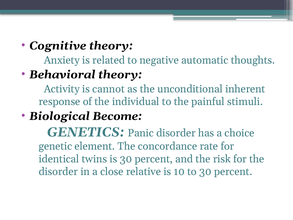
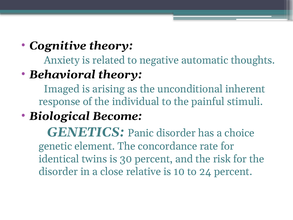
Activity: Activity -> Imaged (62, 89)
cannot: cannot -> arising (109, 89)
to 30: 30 -> 24 (205, 171)
